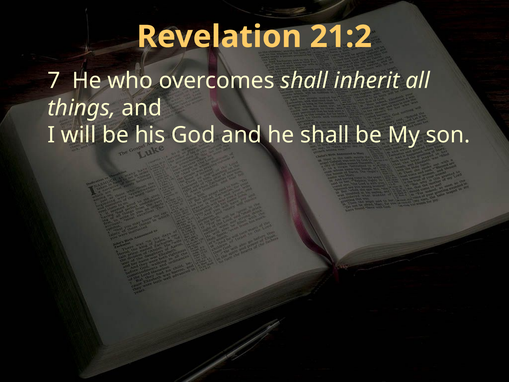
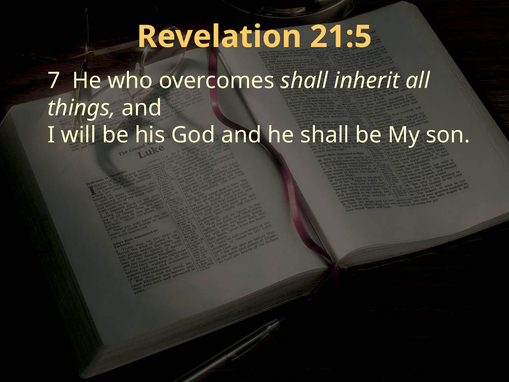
21:2: 21:2 -> 21:5 (341, 37)
